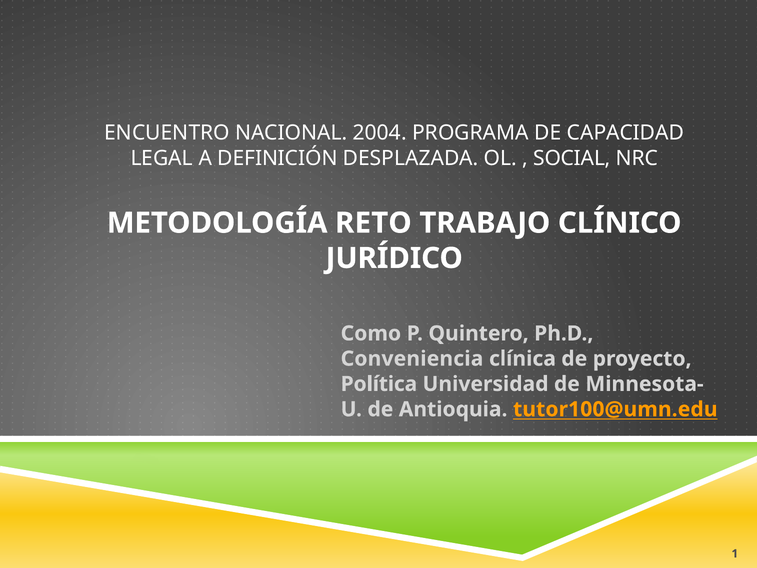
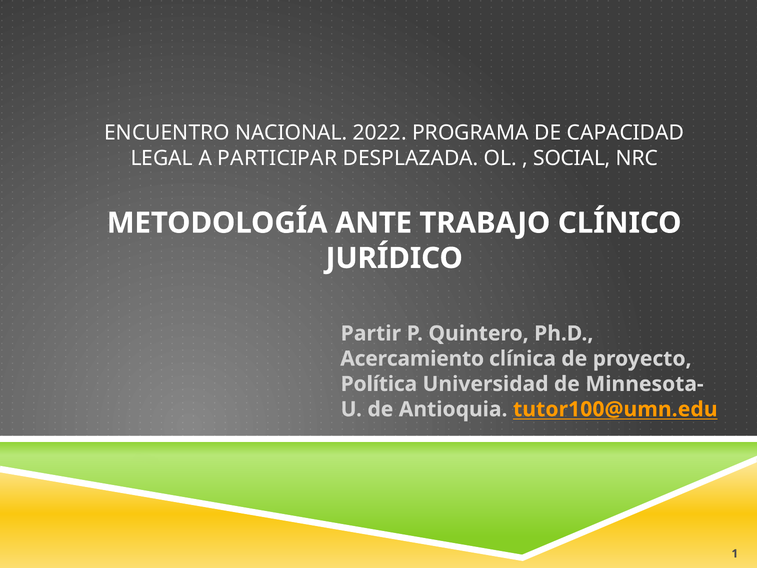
2004: 2004 -> 2022 (380, 133)
DEFINICIÓN: DEFINICIÓN -> PARTICIPAR (277, 158)
RETO: RETO -> ANTE (374, 223)
Como: Como -> Partir (371, 333)
Conveniencia: Conveniencia -> Acercamiento (412, 359)
